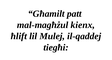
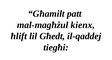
Mulej: Mulej -> Għedt (52, 36)
